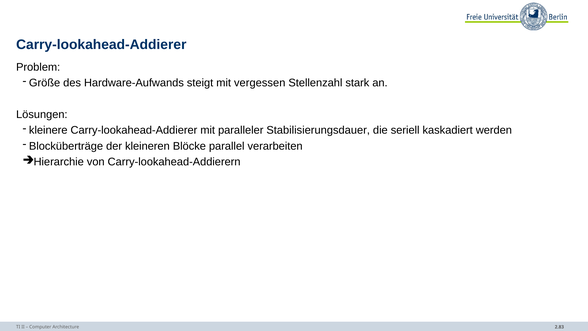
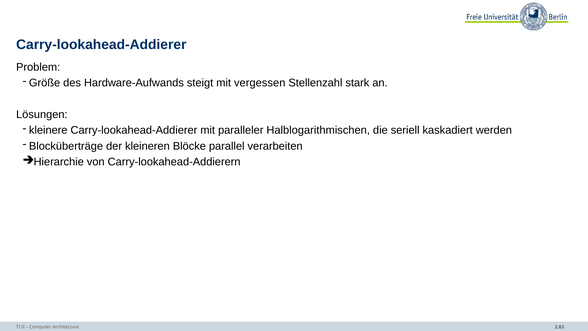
Stabilisierungsdauer: Stabilisierungsdauer -> Halblogarithmischen (318, 130)
